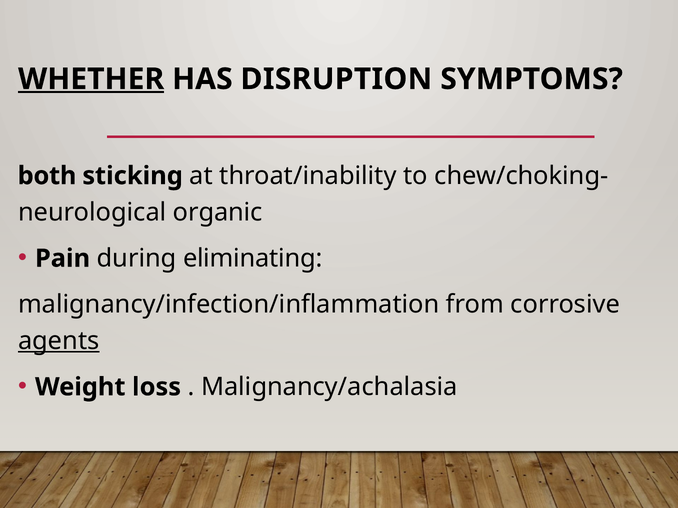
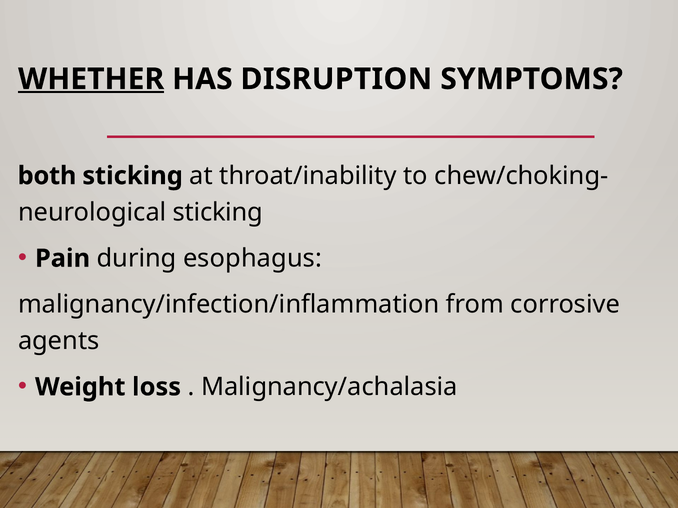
organic: organic -> sticking (218, 213)
eliminating: eliminating -> esophagus (253, 259)
agents underline: present -> none (59, 341)
